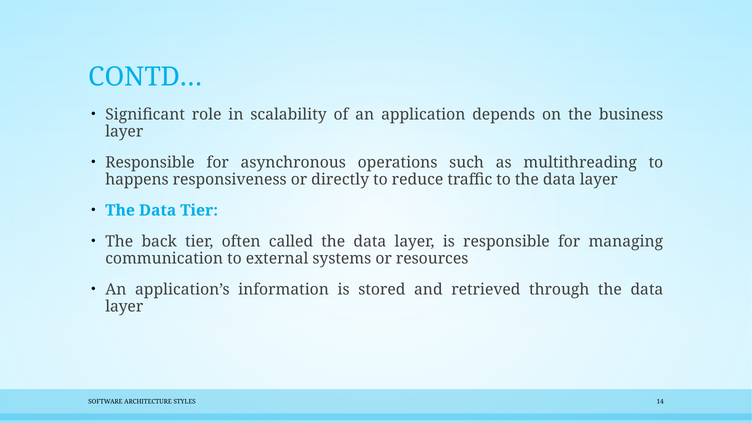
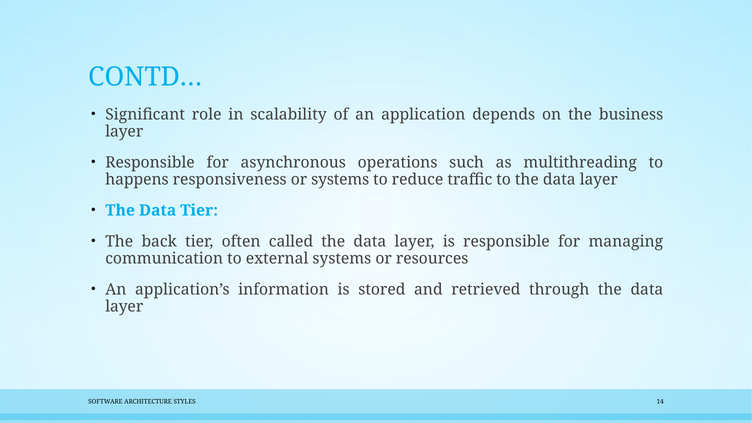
or directly: directly -> systems (340, 179)
